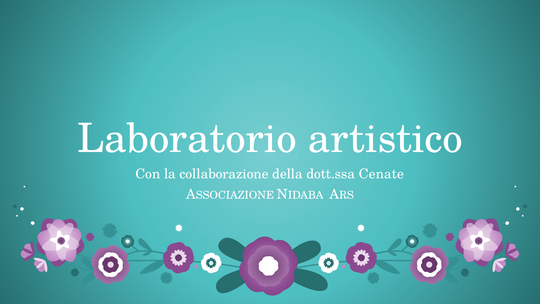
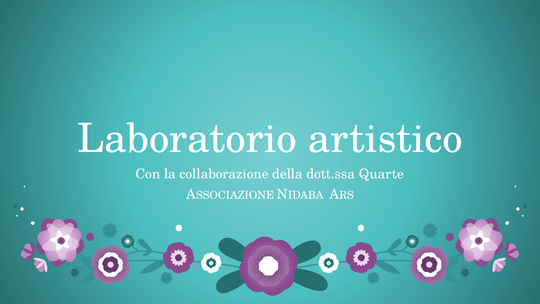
Cenate: Cenate -> Quarte (381, 174)
